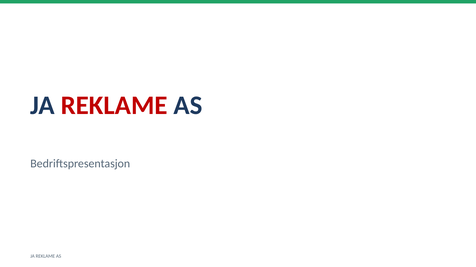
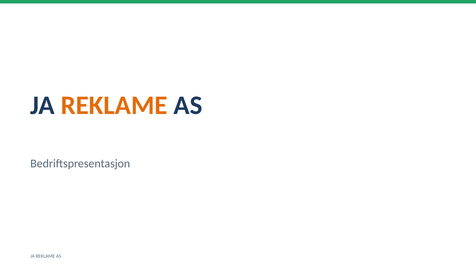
REKLAME colour: red -> orange (114, 106)
